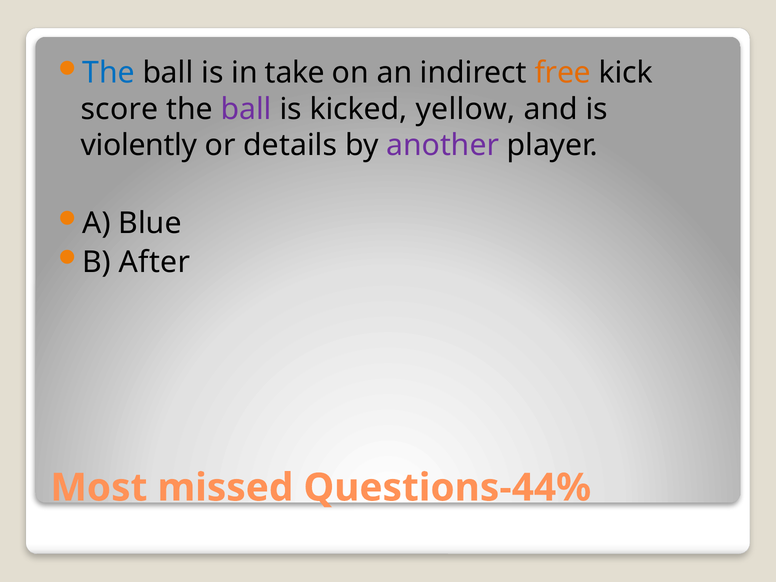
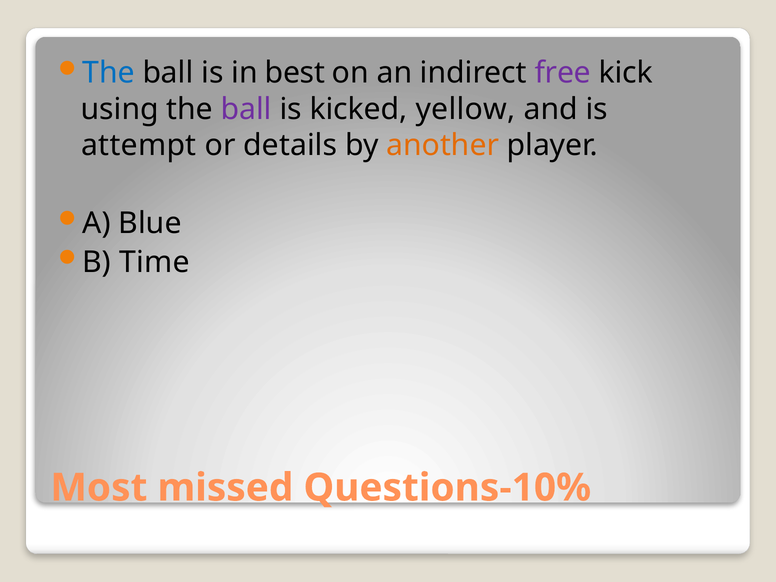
take: take -> best (295, 73)
free colour: orange -> purple (563, 73)
score: score -> using (120, 109)
violently: violently -> attempt (139, 145)
another colour: purple -> orange (443, 145)
After: After -> Time (154, 262)
Questions-44%: Questions-44% -> Questions-10% (447, 488)
